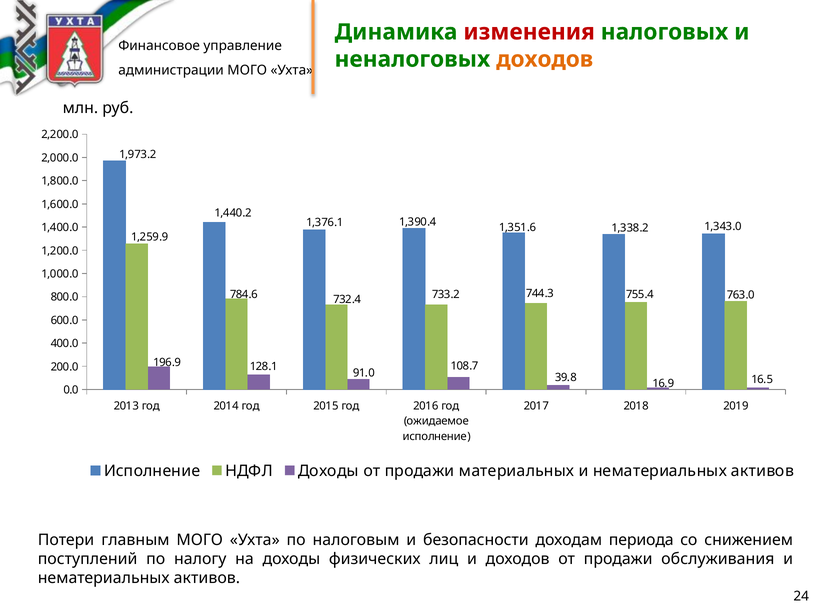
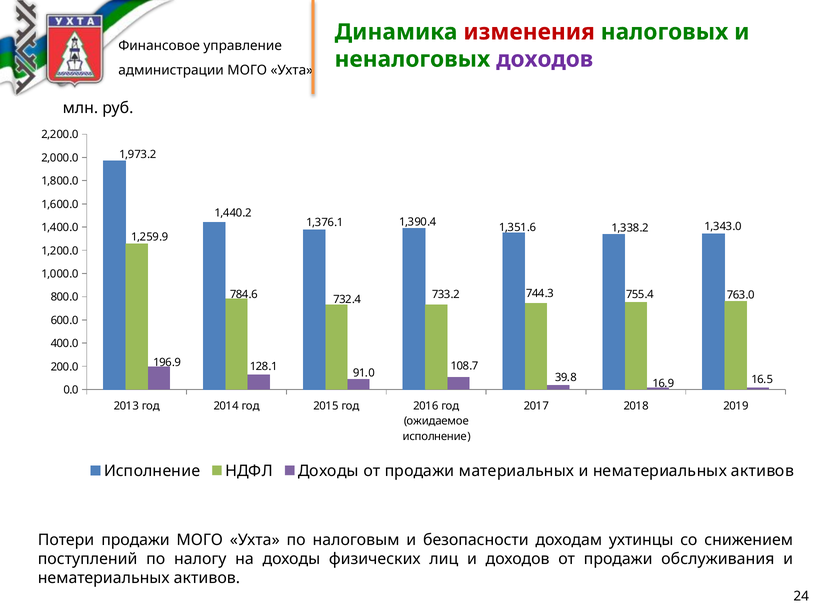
доходов colour: orange -> purple (545, 59)
Потери главным: главным -> продажи (135, 540)
периода: периода -> ухтинцы (641, 540)
